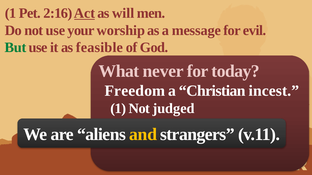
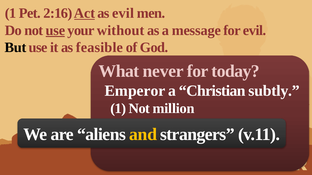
as will: will -> evil (123, 13)
use underline: none -> present (55, 30)
worship: worship -> without (121, 30)
But colour: green -> black (16, 48)
Freedom: Freedom -> Emperor (135, 91)
incest: incest -> subtly (274, 91)
judged: judged -> million (174, 109)
